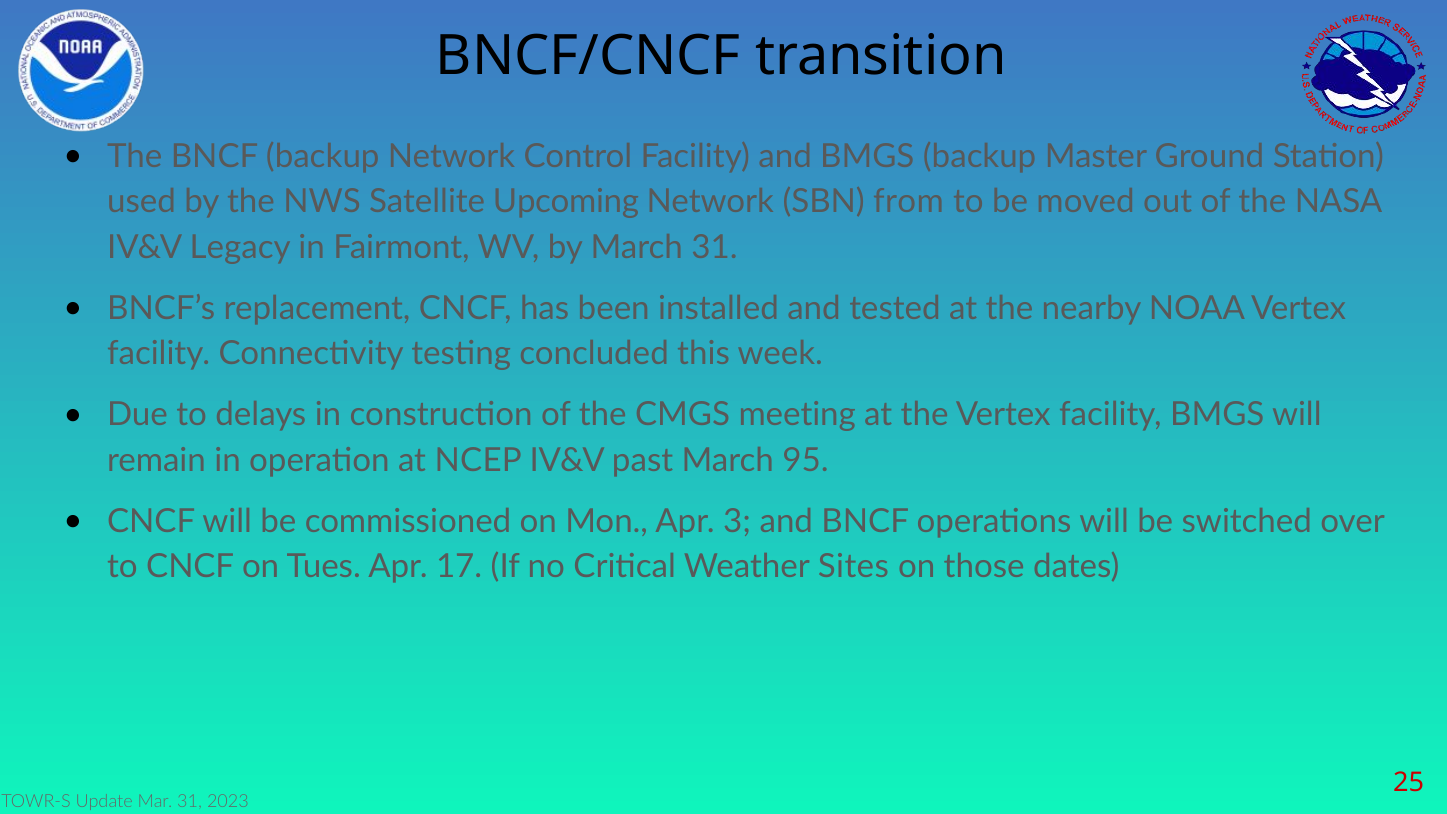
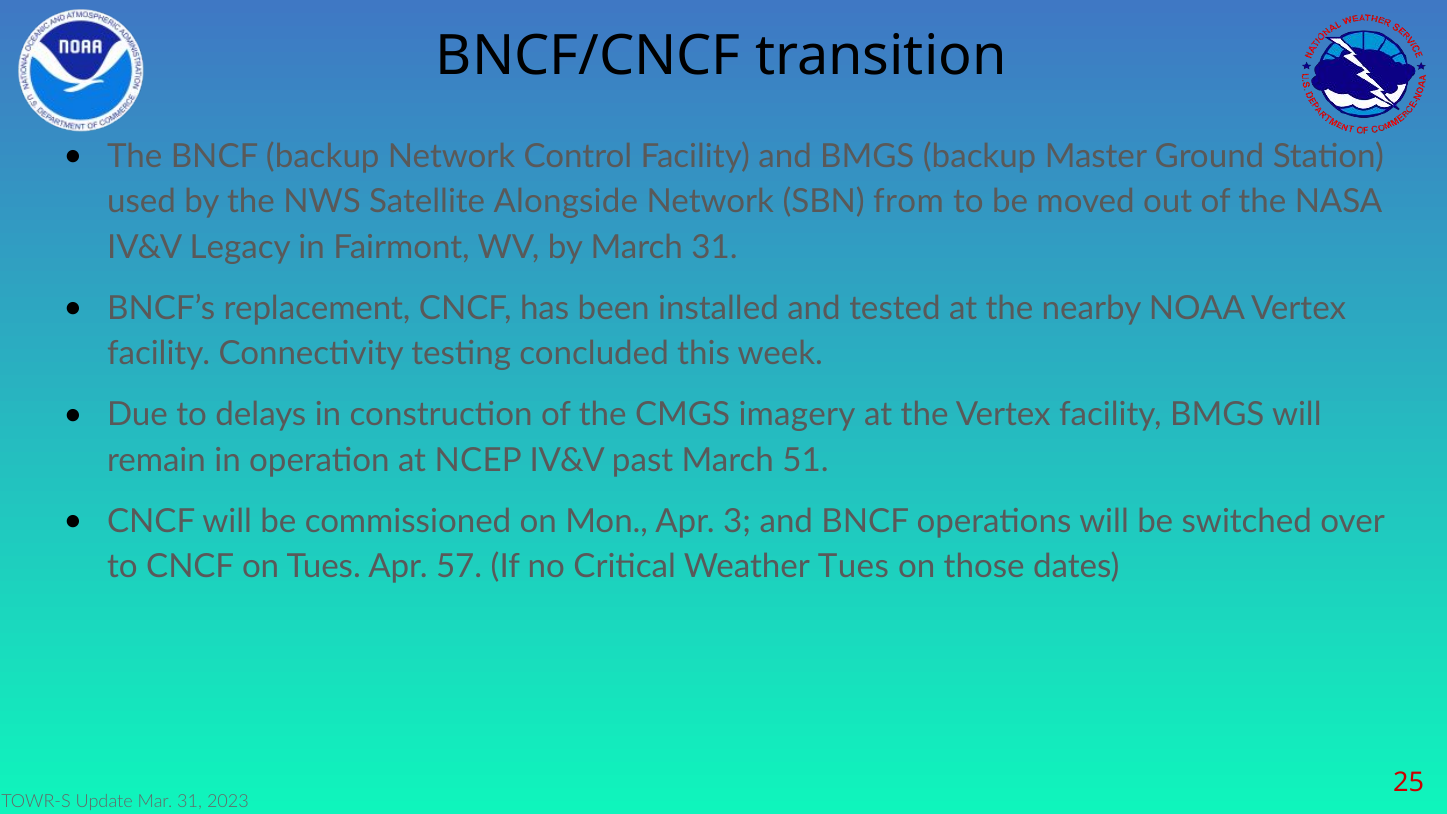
Upcoming: Upcoming -> Alongside (566, 202)
meeting: meeting -> imagery (797, 415)
95: 95 -> 51 (806, 460)
17: 17 -> 57 (459, 567)
Weather Sites: Sites -> Tues (853, 567)
